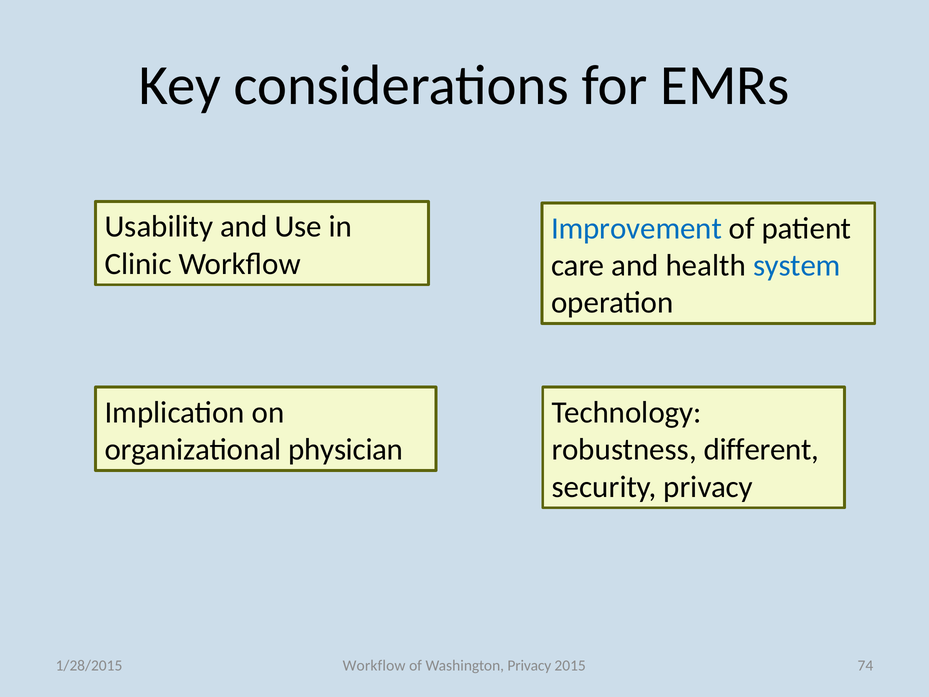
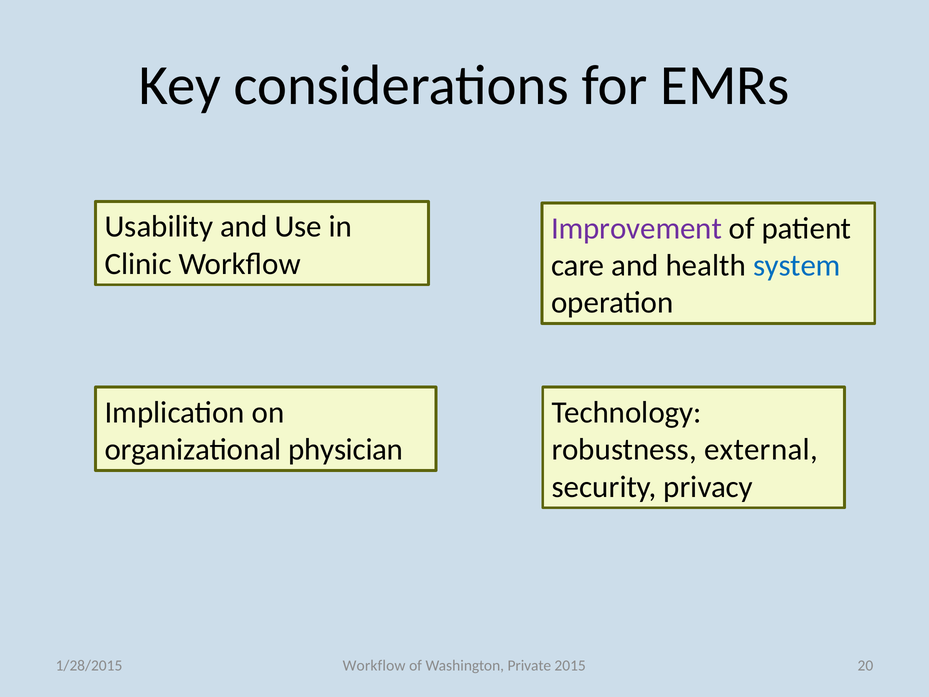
Improvement colour: blue -> purple (636, 228)
different: different -> external (761, 450)
Washington Privacy: Privacy -> Private (529, 665)
74: 74 -> 20 (865, 665)
